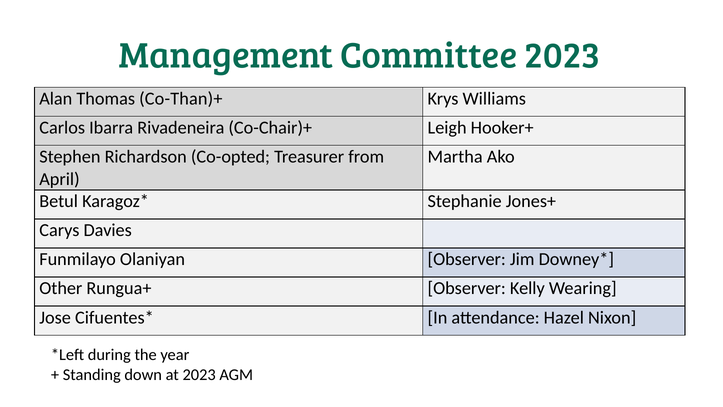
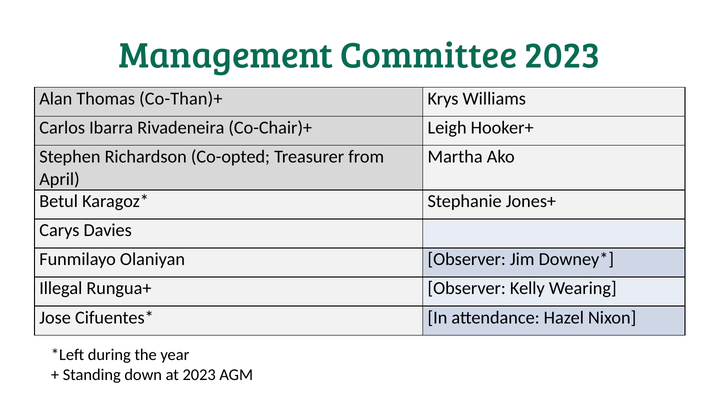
Other: Other -> Illegal (61, 288)
